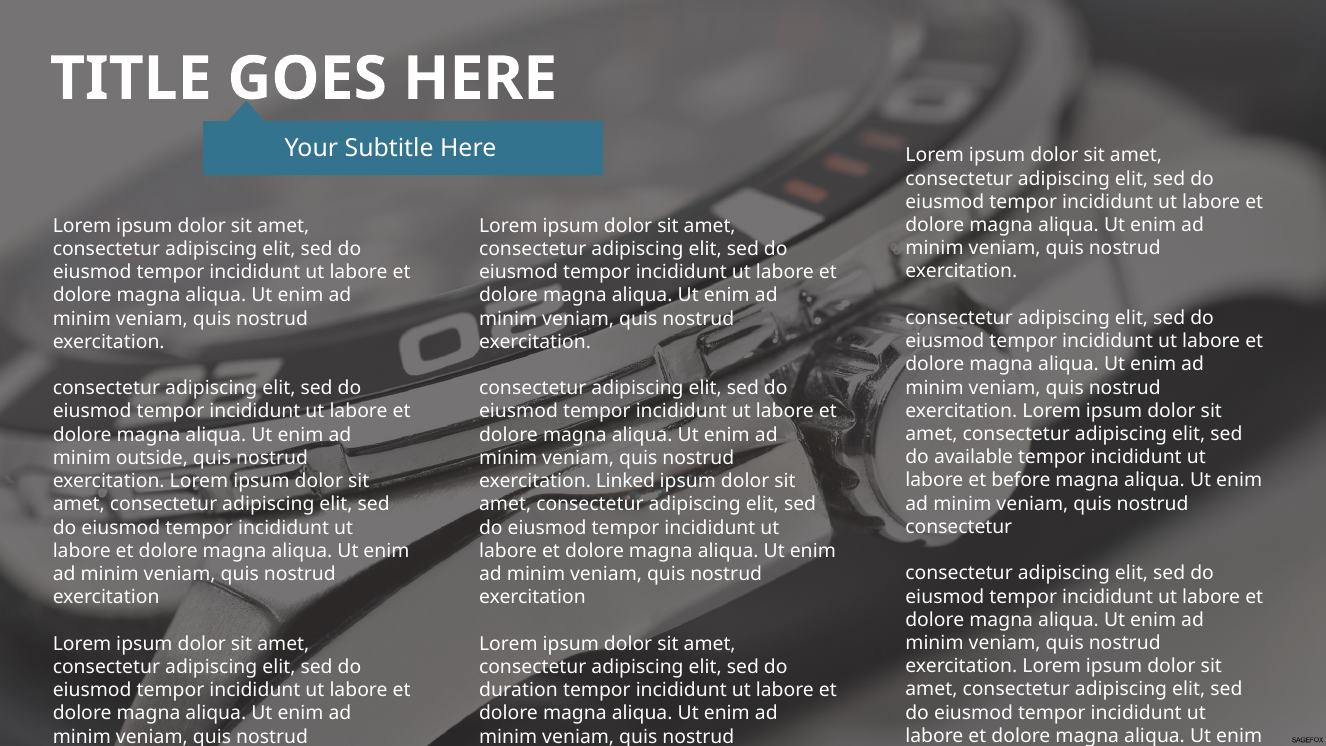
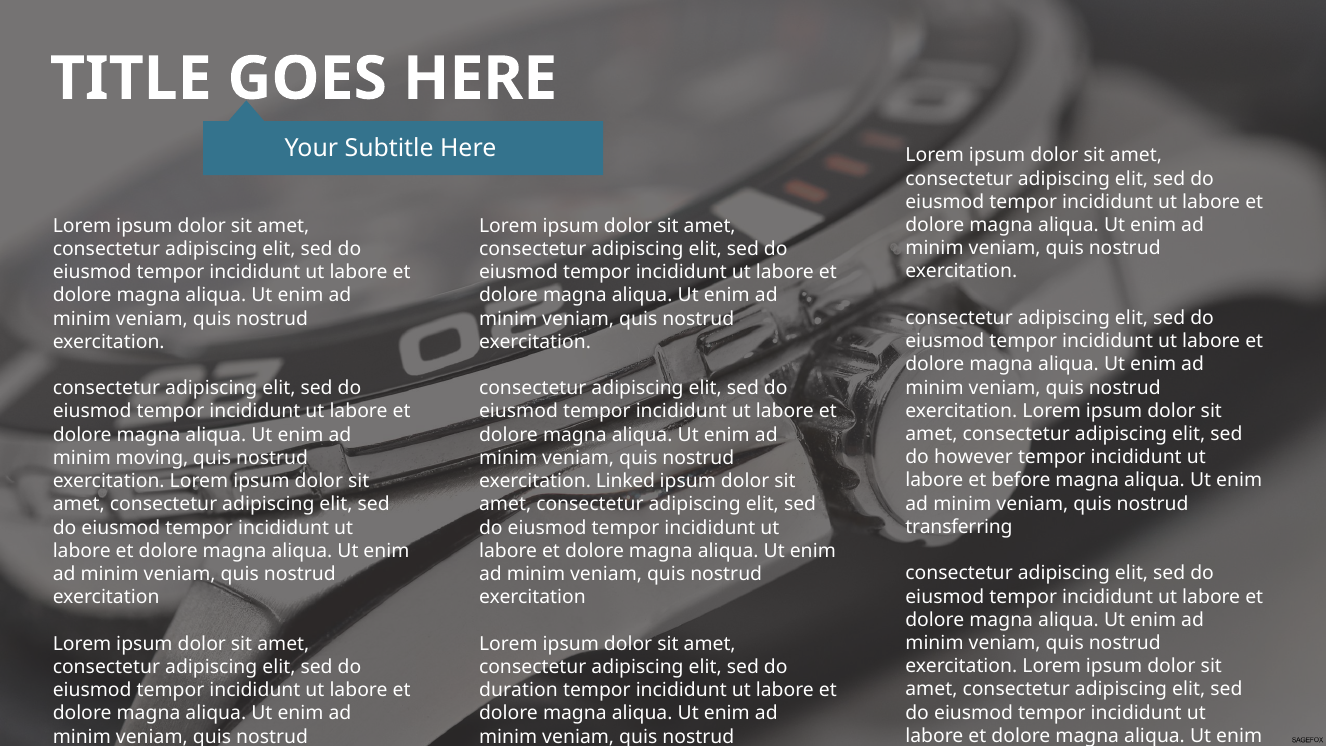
available: available -> however (973, 457)
outside: outside -> moving (152, 458)
consectetur: consectetur -> transferring (959, 527)
